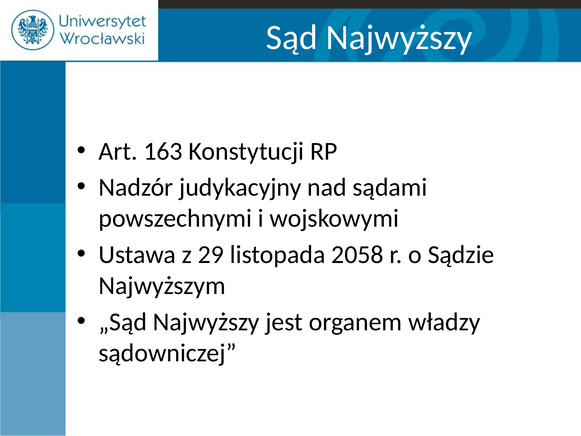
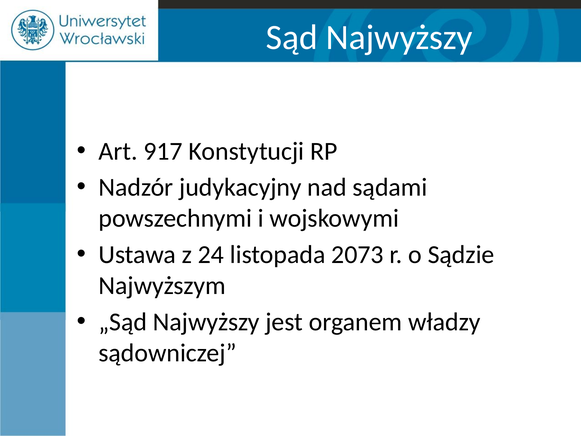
163: 163 -> 917 (163, 151)
29: 29 -> 24 (211, 254)
2058: 2058 -> 2073 (357, 254)
